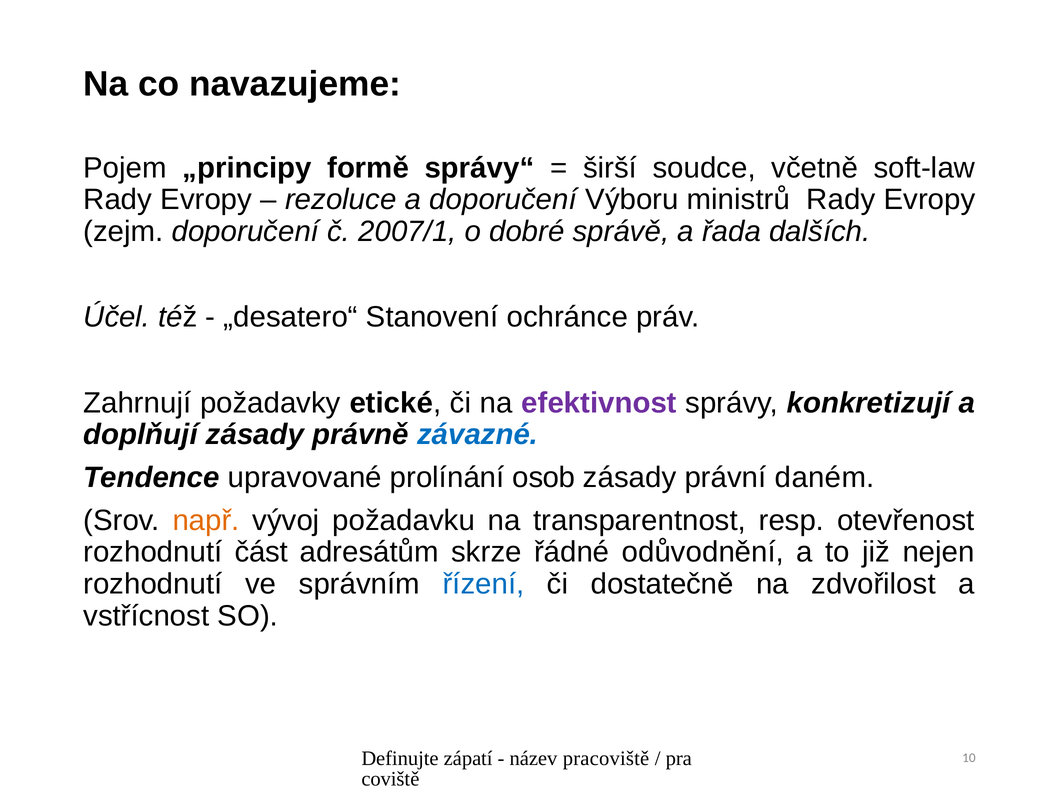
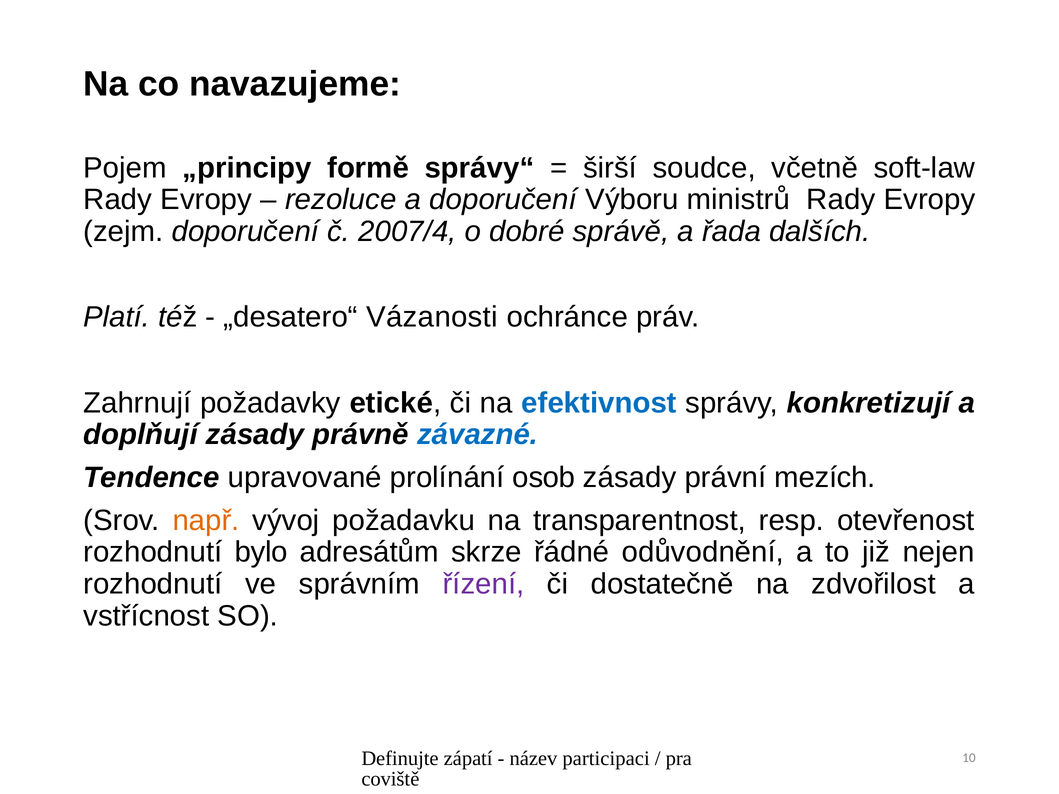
2007/1: 2007/1 -> 2007/4 (407, 232)
Účel: Účel -> Platí (117, 317)
Stanovení: Stanovení -> Vázanosti (432, 317)
efektivnost colour: purple -> blue (599, 403)
daném: daném -> mezích (825, 478)
část: část -> bylo (261, 552)
řízení colour: blue -> purple (483, 584)
pracoviště: pracoviště -> participaci (606, 759)
